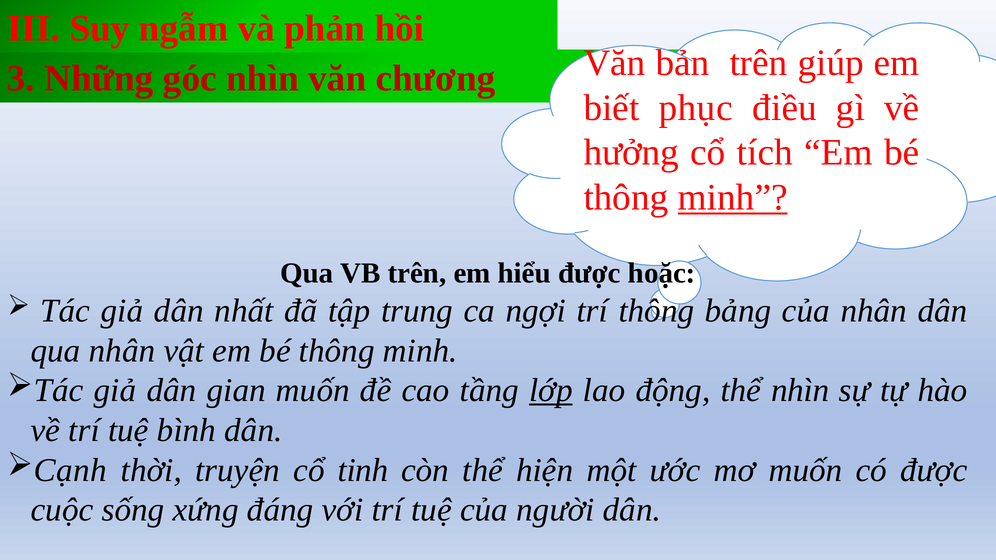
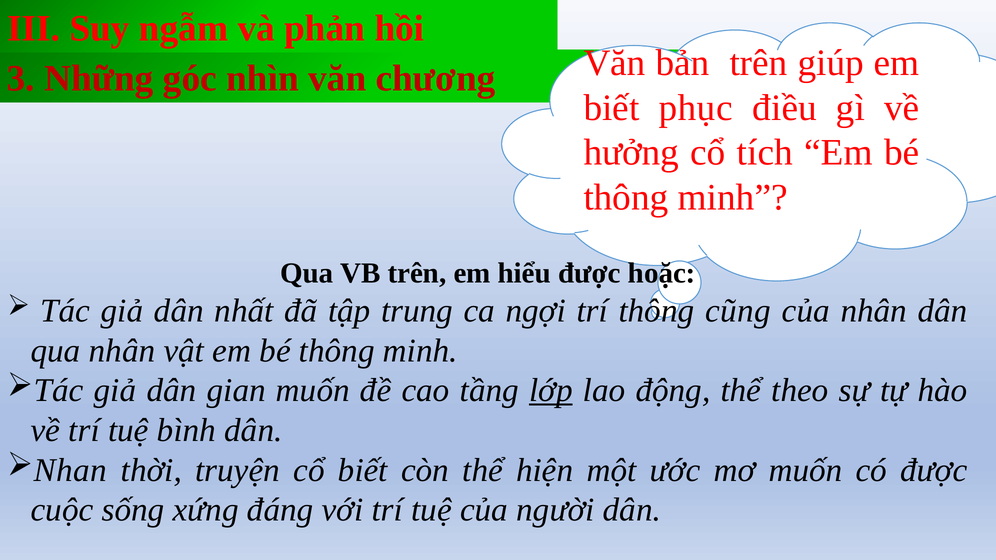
minh underline: present -> none (733, 197)
bảng: bảng -> cũng (738, 311)
thể nhìn: nhìn -> theo (800, 391)
Cạnh: Cạnh -> Nhan (70, 470)
cổ tinh: tinh -> biết (363, 470)
